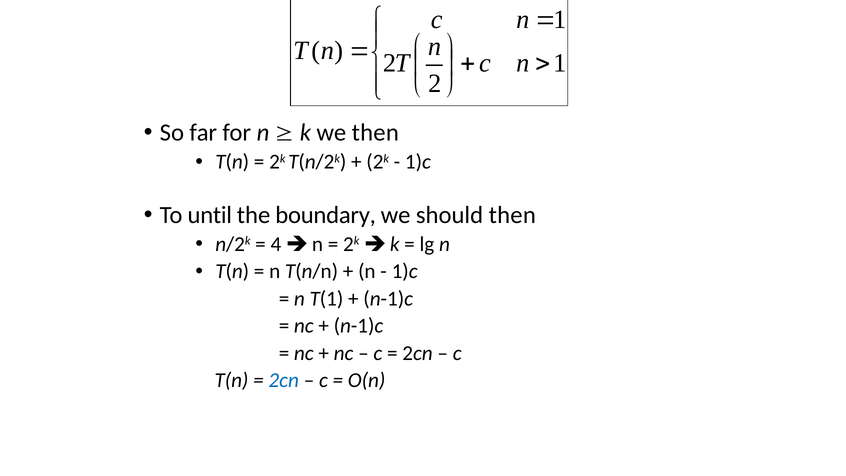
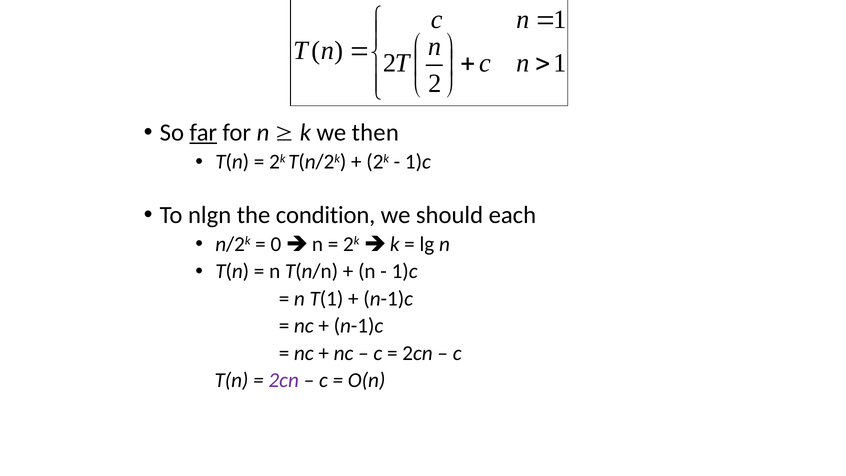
far underline: none -> present (203, 133)
until: until -> nlgn (210, 215)
boundary: boundary -> condition (326, 215)
should then: then -> each (512, 215)
4: 4 -> 0 (276, 244)
2cn colour: blue -> purple (284, 380)
